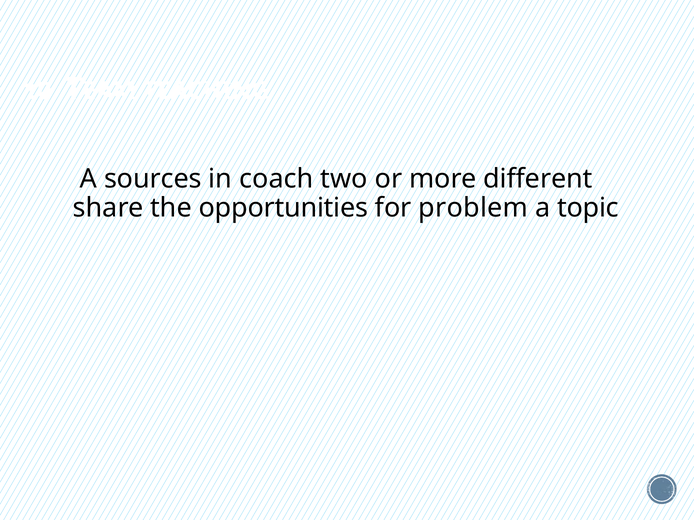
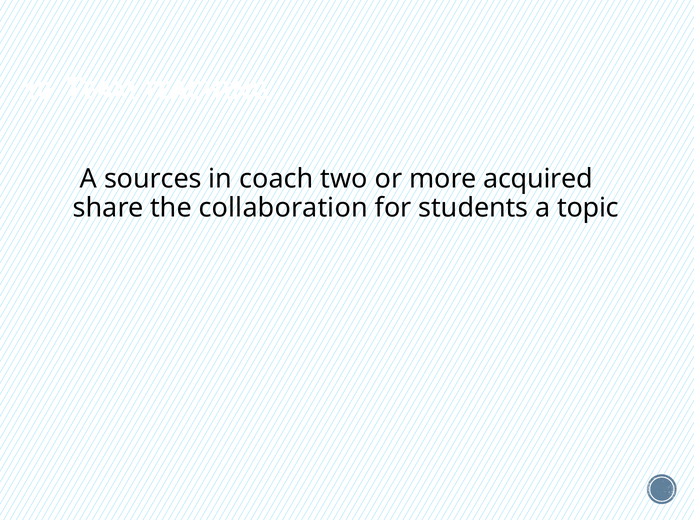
different: different -> acquired (538, 179)
opportunities: opportunities -> collaboration (283, 208)
problem: problem -> students (473, 208)
